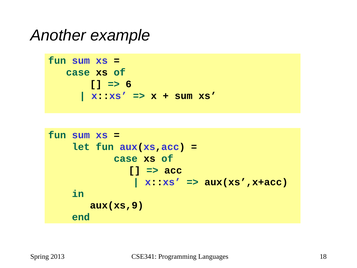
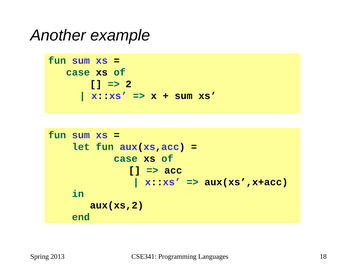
6: 6 -> 2 (129, 84)
aux(xs,9: aux(xs,9 -> aux(xs,2 (117, 205)
